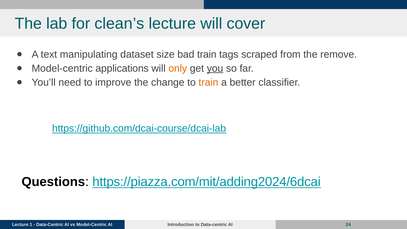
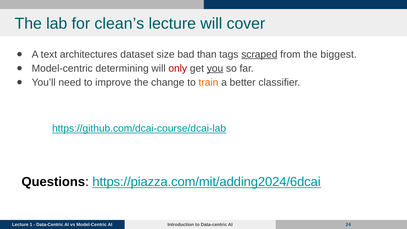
manipulating: manipulating -> architectures (89, 54)
bad train: train -> than (207, 54)
scraped underline: none -> present (259, 54)
remove: remove -> biggest (339, 54)
applications: applications -> determining (122, 68)
only colour: orange -> red (178, 68)
